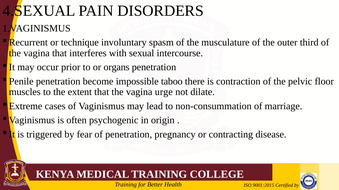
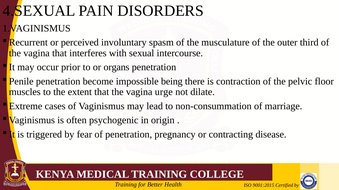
technique: technique -> perceived (80, 43)
taboo: taboo -> being (172, 82)
